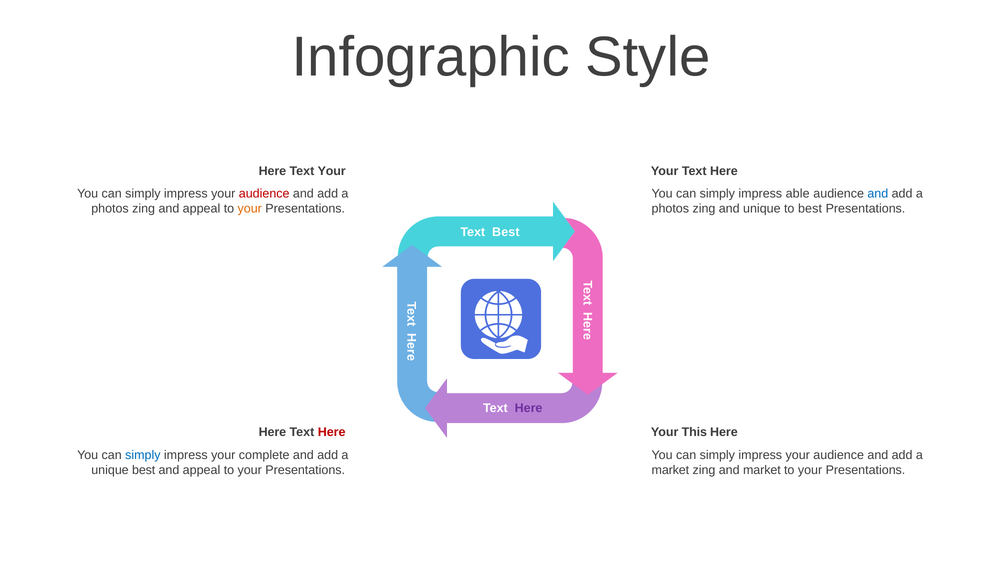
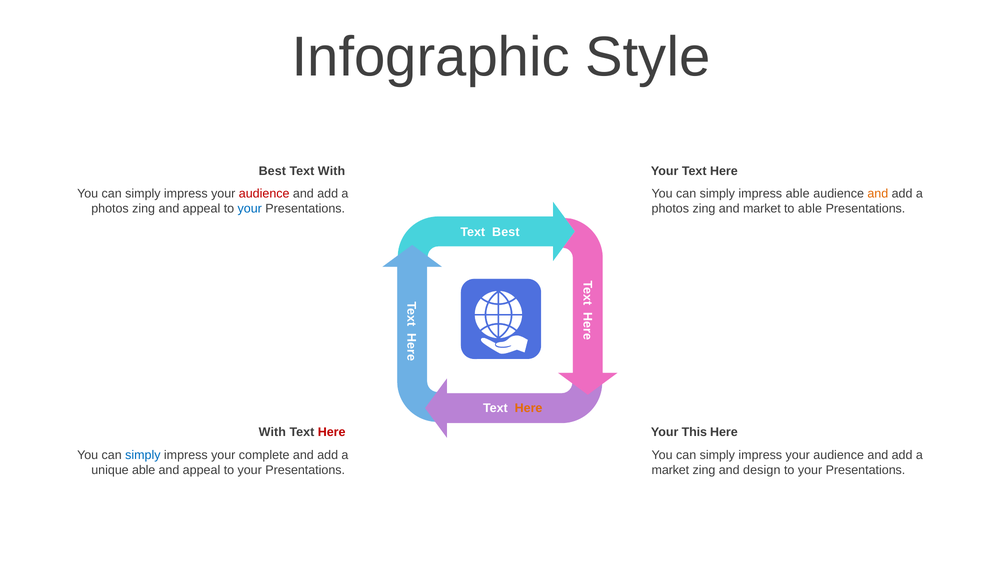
Here: Here -> Best (272, 171)
Text Your: Your -> With (332, 171)
and colour: blue -> orange (878, 194)
your colour: orange -> blue (250, 209)
and unique: unique -> market (762, 209)
to best: best -> able (810, 209)
Here colour: purple -> orange (529, 409)
Here: Here -> With (272, 433)
unique best: best -> able (144, 470)
and market: market -> design (762, 470)
